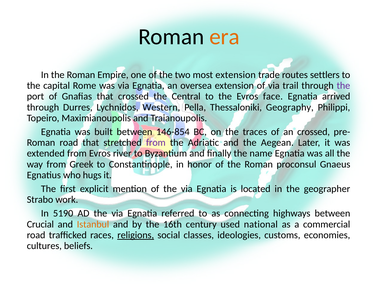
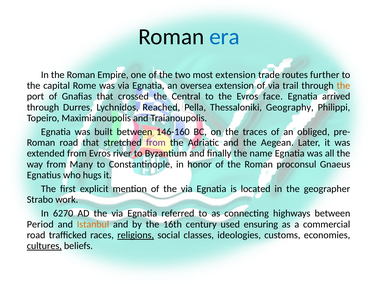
era colour: orange -> blue (225, 37)
settlers: settlers -> further (325, 75)
the colour: purple -> orange (343, 85)
Western: Western -> Reached (161, 107)
146-854: 146-854 -> 146-160 (173, 132)
an crossed: crossed -> obliged (313, 132)
Greek: Greek -> Many (81, 164)
5190: 5190 -> 6270 (63, 213)
Crucial: Crucial -> Period (40, 224)
national: national -> ensuring (261, 224)
cultures underline: none -> present (44, 245)
